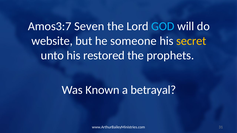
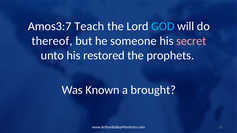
Seven: Seven -> Teach (89, 26)
website: website -> thereof (52, 41)
secret colour: yellow -> pink (191, 41)
betrayal: betrayal -> brought (153, 90)
